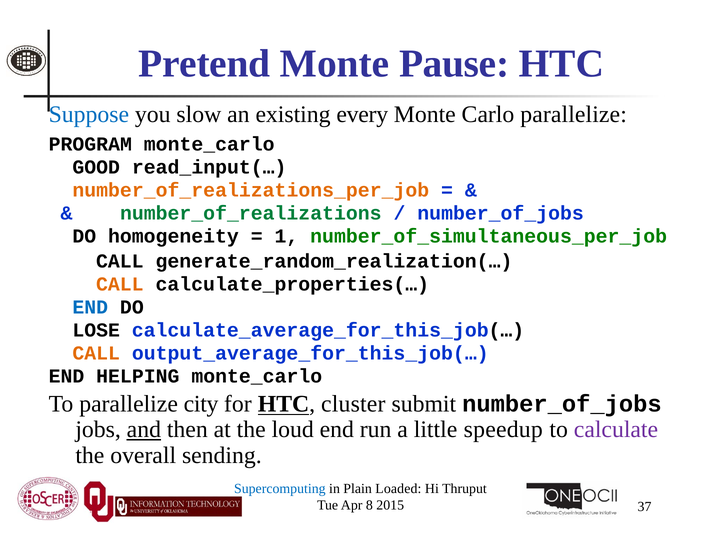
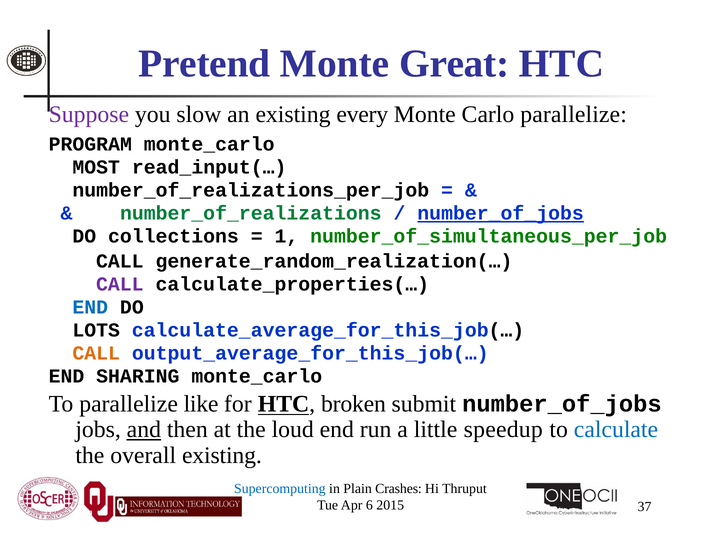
Pause: Pause -> Great (454, 64)
Suppose colour: blue -> purple (89, 114)
GOOD: GOOD -> MOST (96, 167)
number_of_realizations_per_job colour: orange -> black (251, 190)
number_of_jobs underline: none -> present (501, 213)
homogeneity: homogeneity -> collections (173, 236)
CALL colour: orange -> purple (120, 284)
LOSE: LOSE -> LOTS (96, 330)
HELPING: HELPING -> SHARING (138, 376)
city: city -> like (201, 404)
cluster: cluster -> broken (353, 404)
calculate colour: purple -> blue (616, 430)
overall sending: sending -> existing (222, 455)
Loaded: Loaded -> Crashes (399, 489)
8: 8 -> 6 (369, 505)
